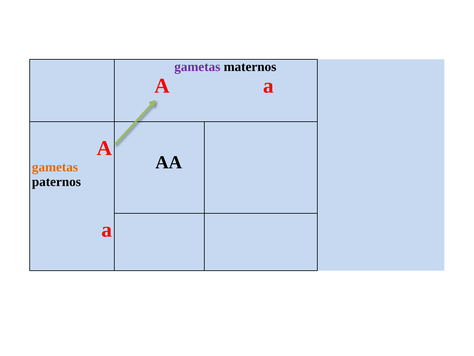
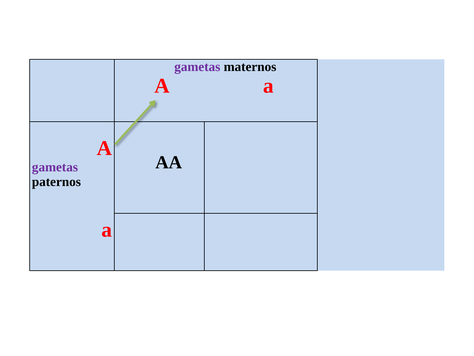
gametas colour: orange -> purple (55, 167)
